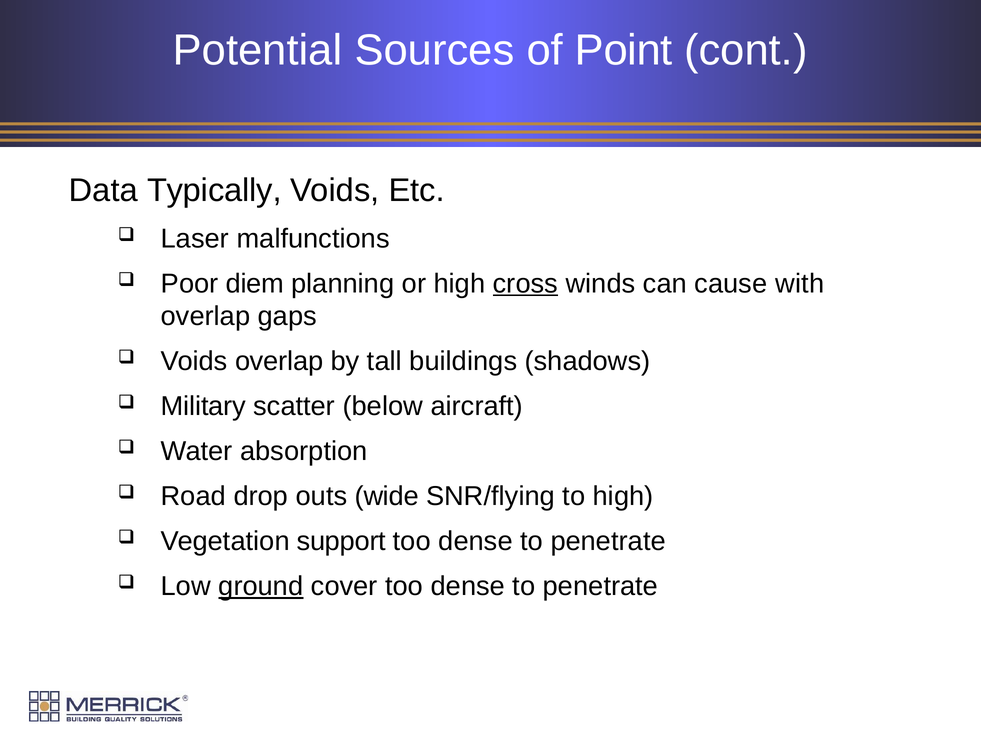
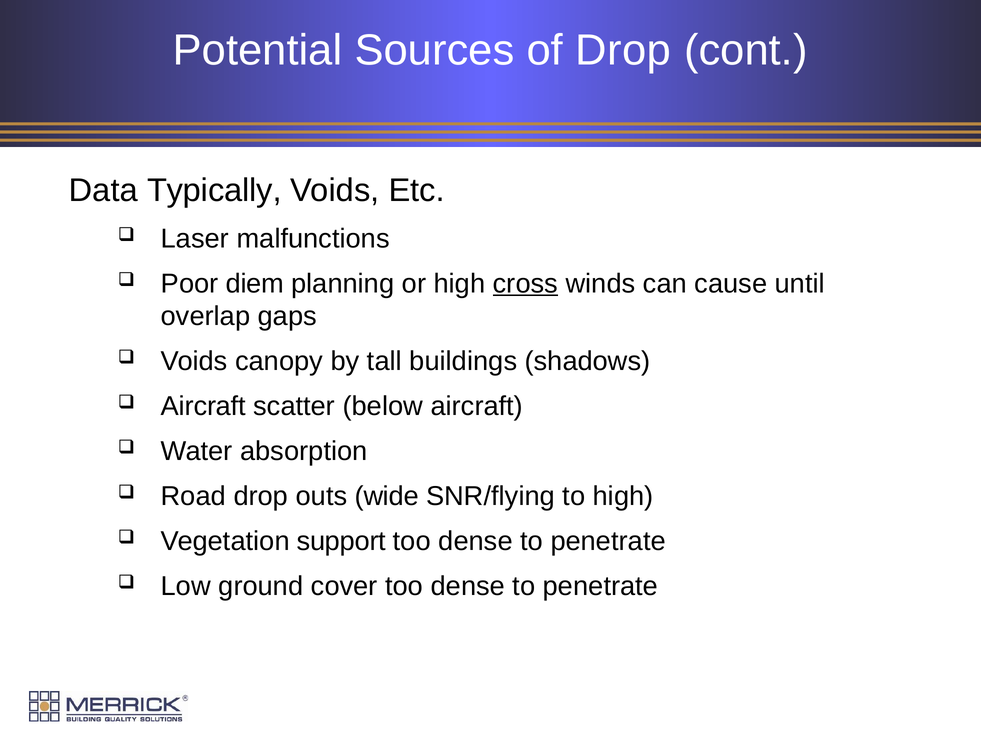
of Point: Point -> Drop (623, 50)
with: with -> until (800, 283)
Voids overlap: overlap -> canopy (279, 361)
Military: Military -> Aircraft (203, 406)
ground underline: present -> none (261, 586)
